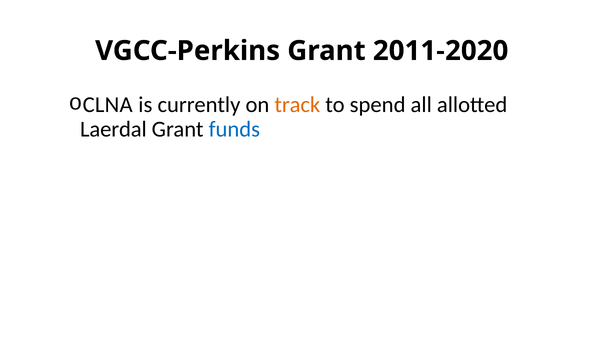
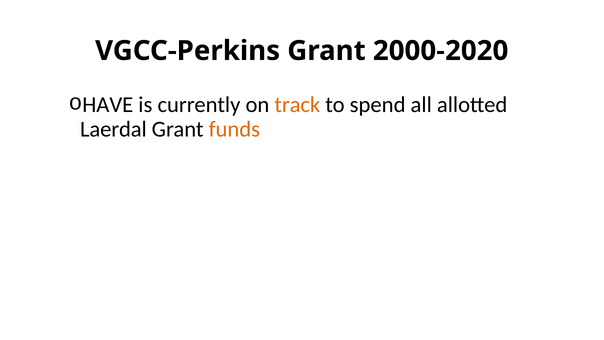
2011-2020: 2011-2020 -> 2000-2020 (441, 51)
CLNA: CLNA -> HAVE (108, 105)
funds colour: blue -> orange (234, 129)
